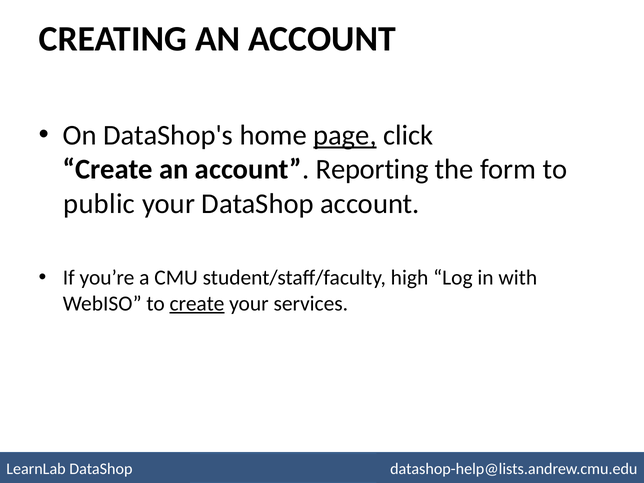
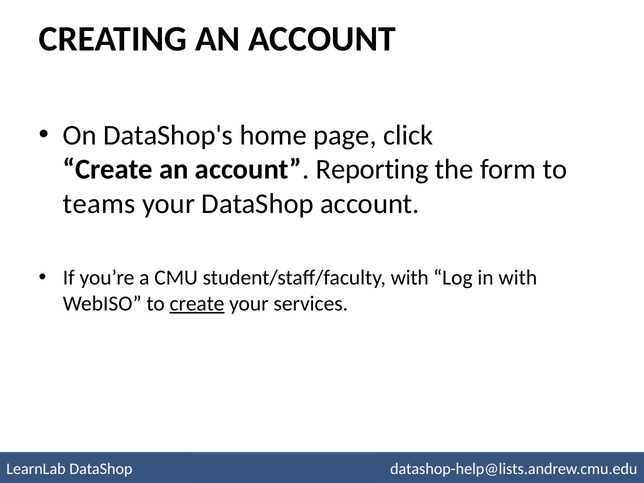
page underline: present -> none (345, 135)
public: public -> teams (99, 204)
student/staff/faculty high: high -> with (410, 278)
